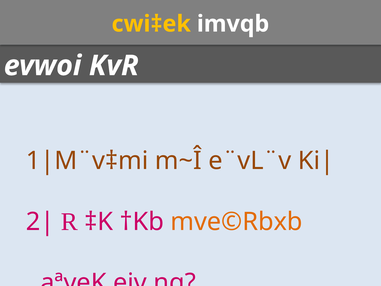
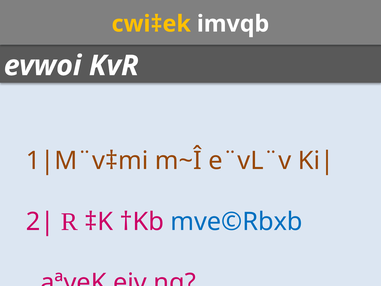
mve©Rbxb colour: orange -> blue (237, 221)
